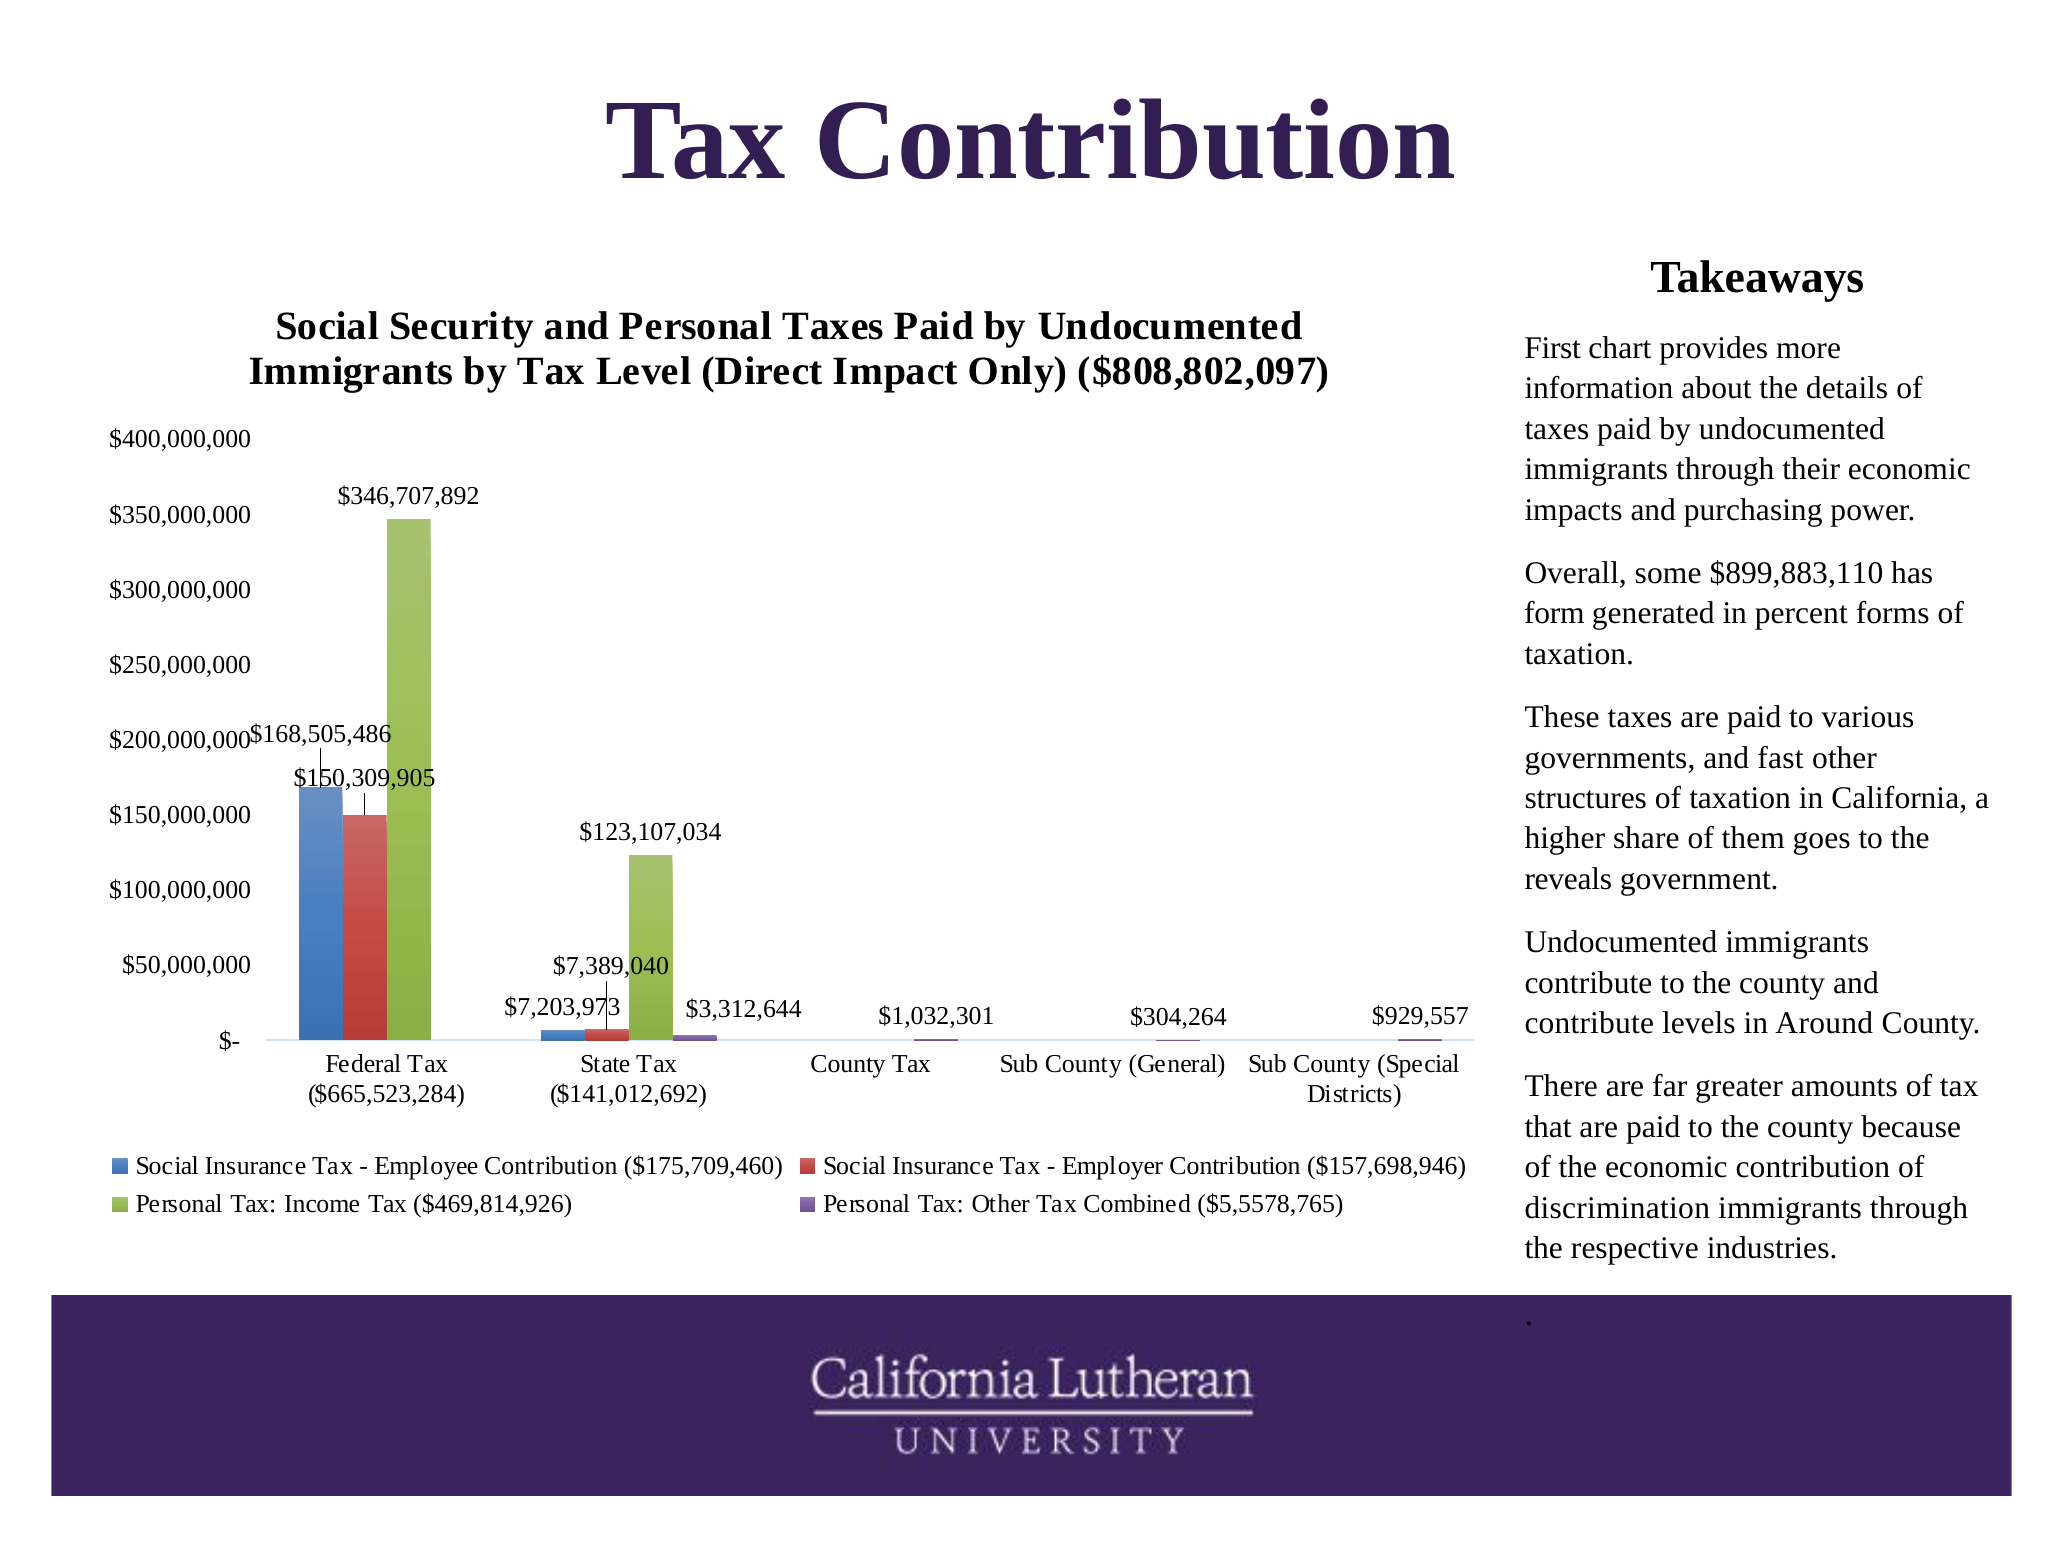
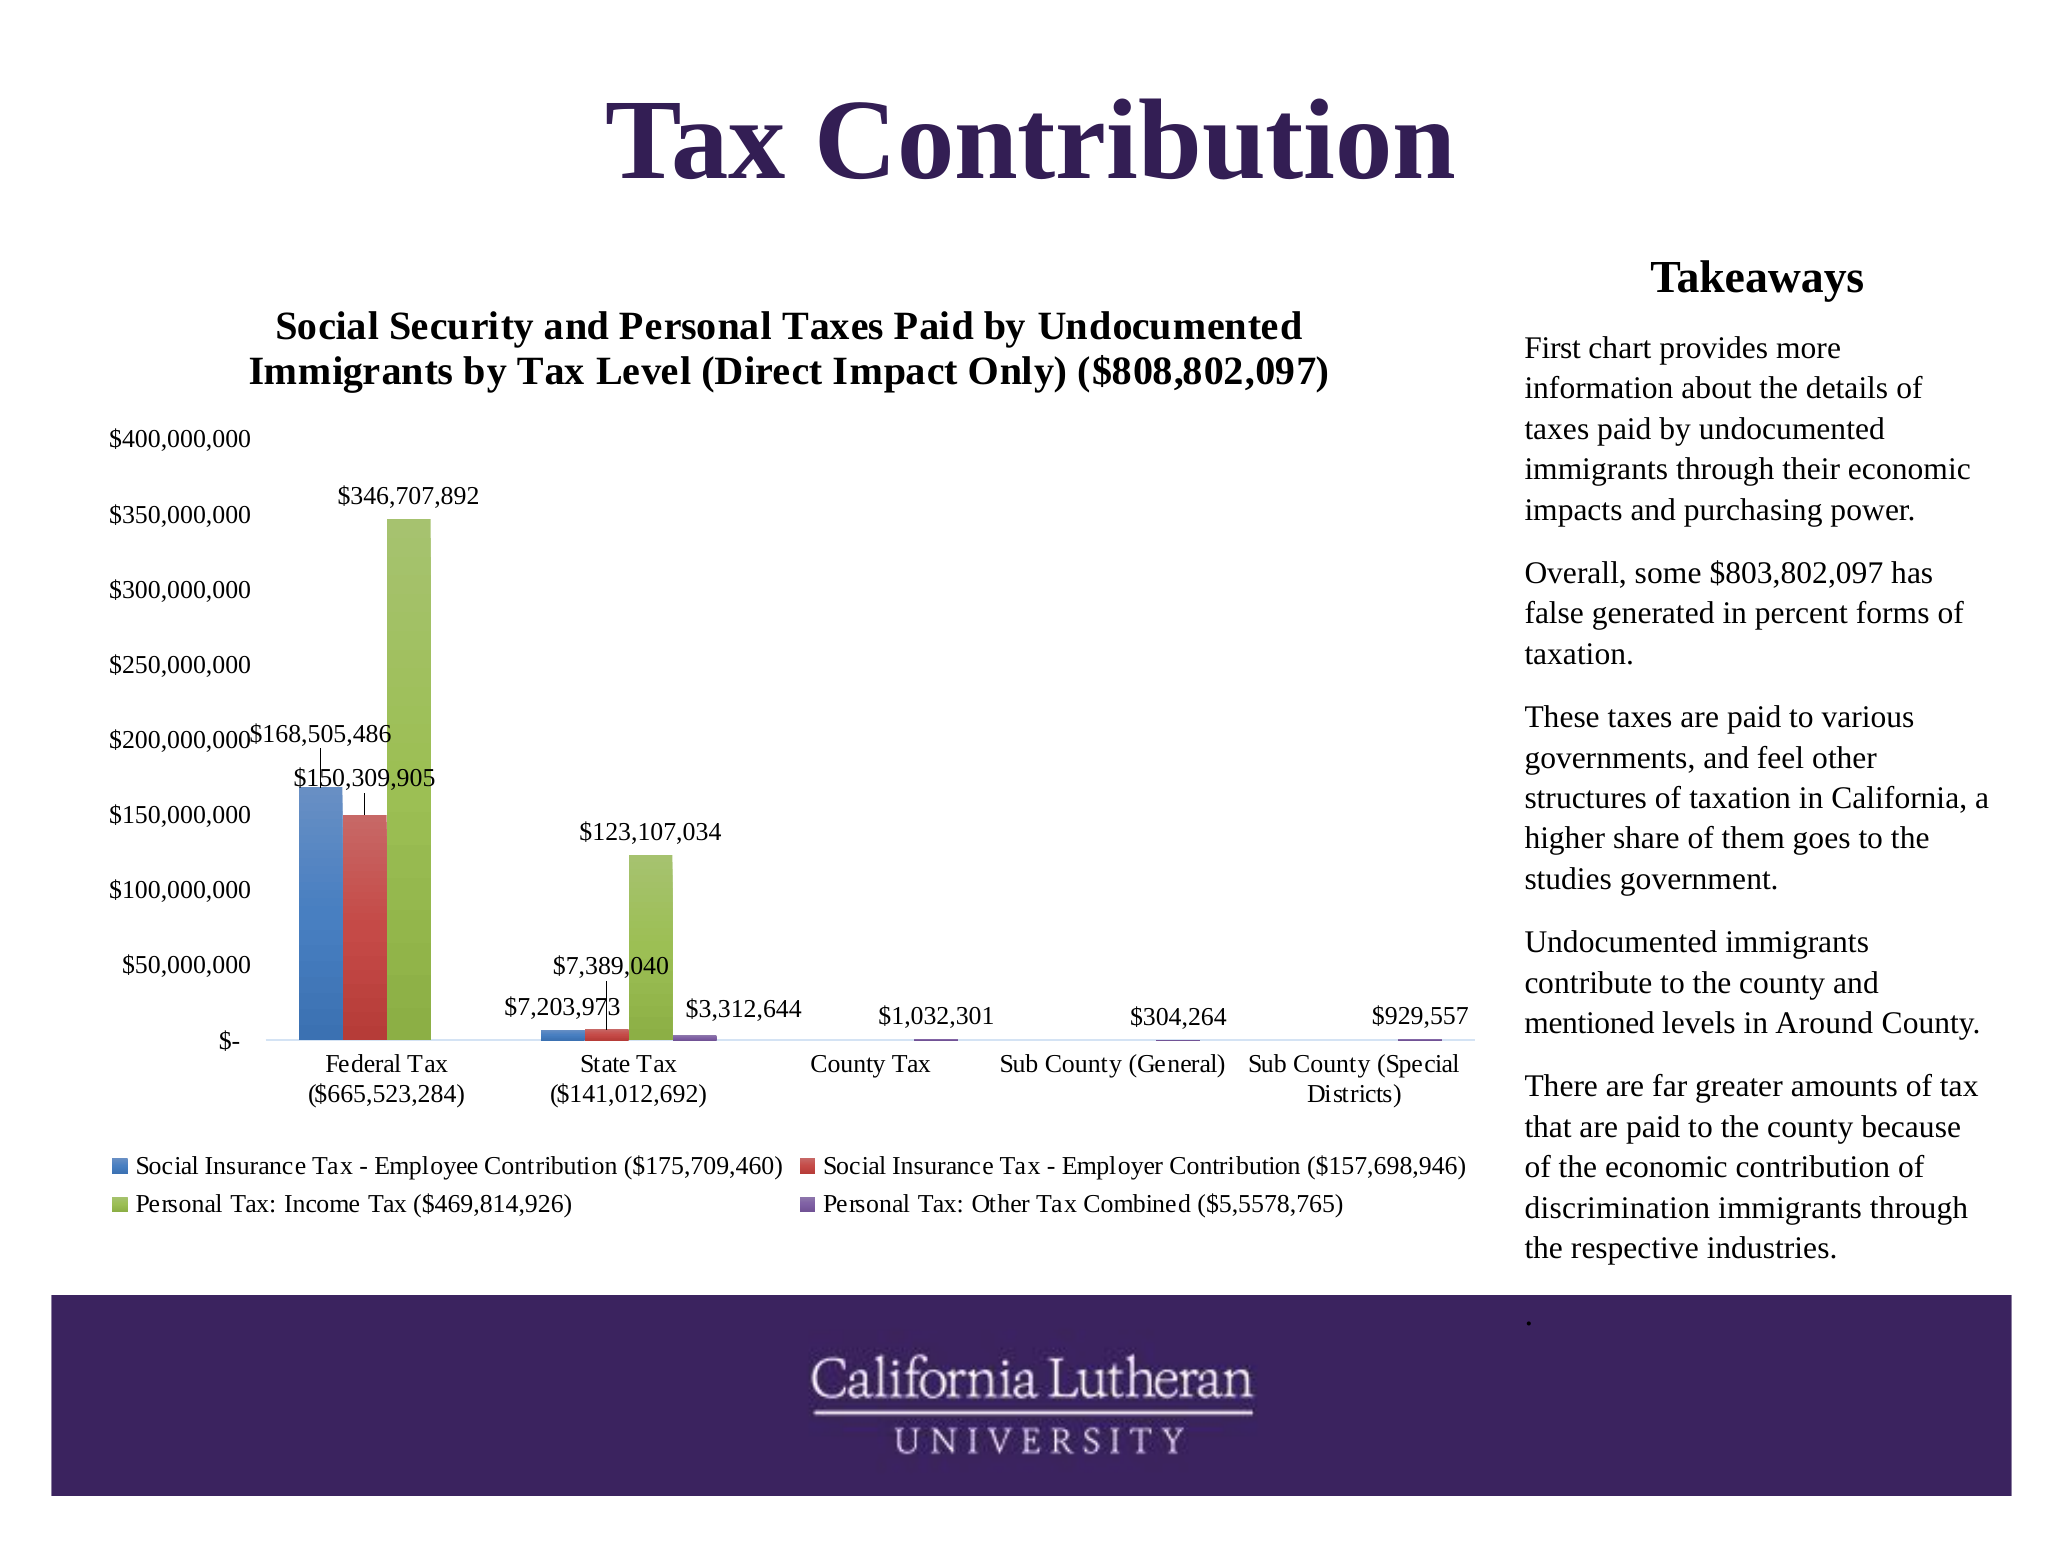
$899,883,110: $899,883,110 -> $803,802,097 (1796, 573)
form: form -> false (1554, 614)
fast: fast -> feel (1781, 758)
reveals: reveals -> studies (1568, 879)
contribute: contribute -> mentioned (1590, 1023)
